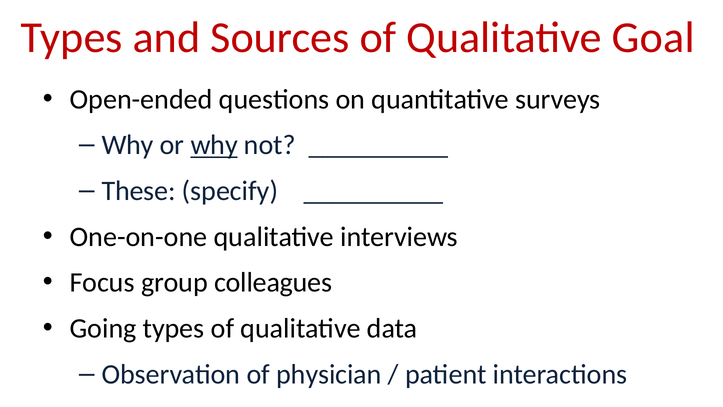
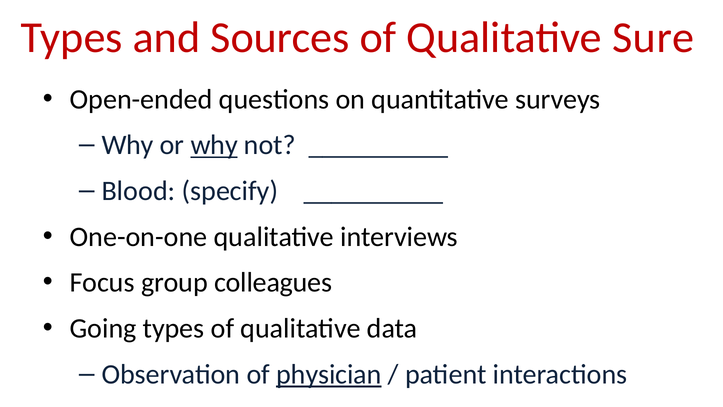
Goal: Goal -> Sure (653, 38)
These: These -> Blood (138, 191)
physician underline: none -> present (329, 374)
